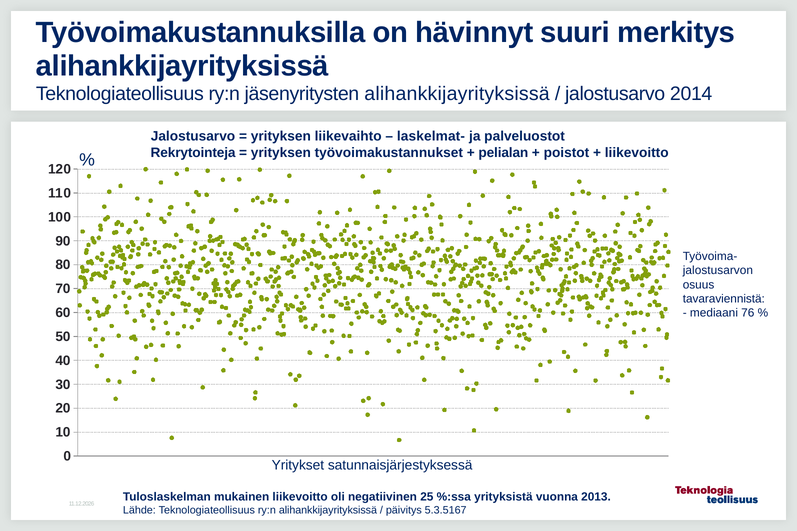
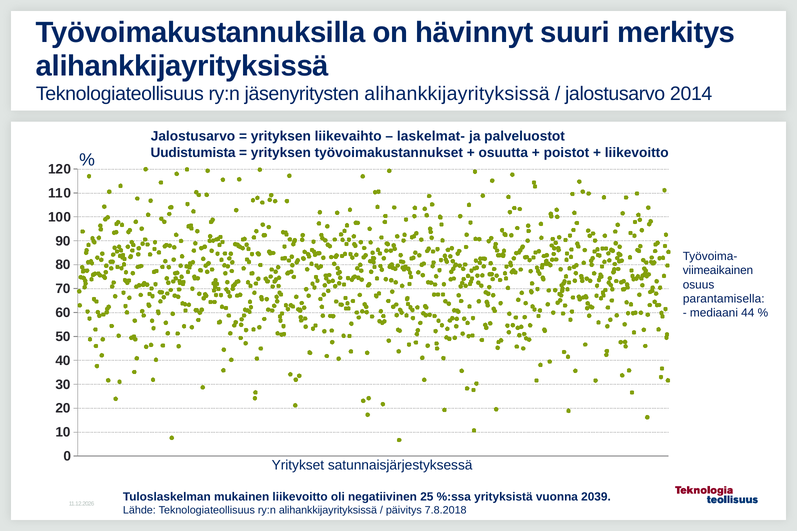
Rekrytointeja: Rekrytointeja -> Uudistumista (193, 153)
pelialan: pelialan -> osuutta (503, 153)
jalostusarvon: jalostusarvon -> viimeaikainen (718, 271)
tavaraviennistä: tavaraviennistä -> parantamisella (724, 299)
76: 76 -> 44 (748, 313)
2013: 2013 -> 2039 (596, 497)
5.3.5167: 5.3.5167 -> 7.8.2018 (446, 511)
